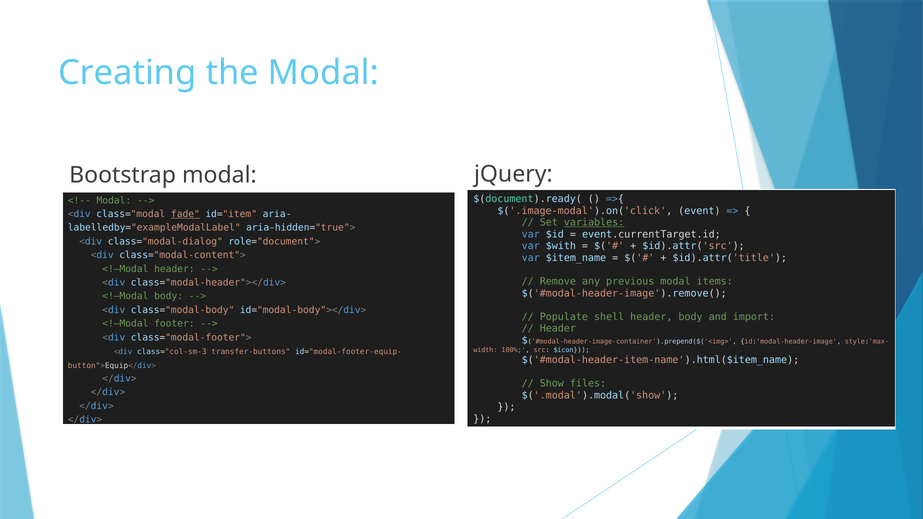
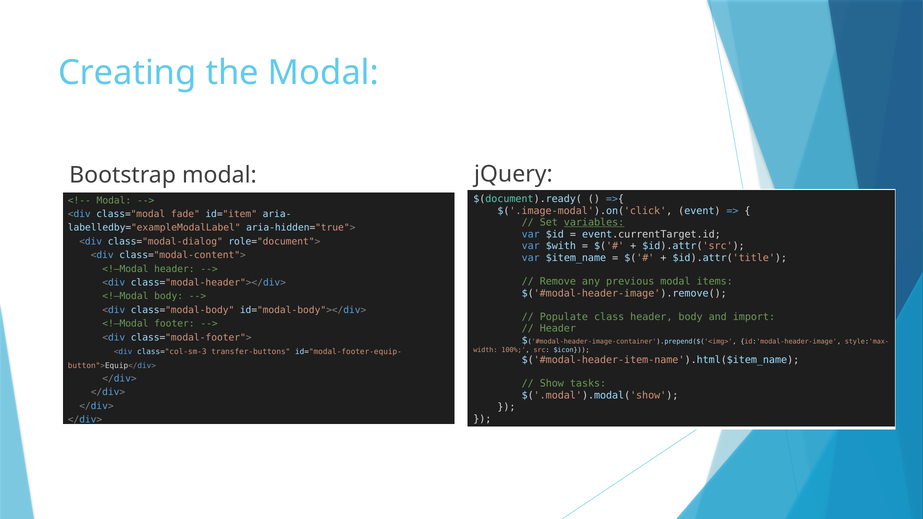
fade underline: present -> none (185, 214)
shell: shell -> class (609, 317)
files: files -> tasks (588, 384)
